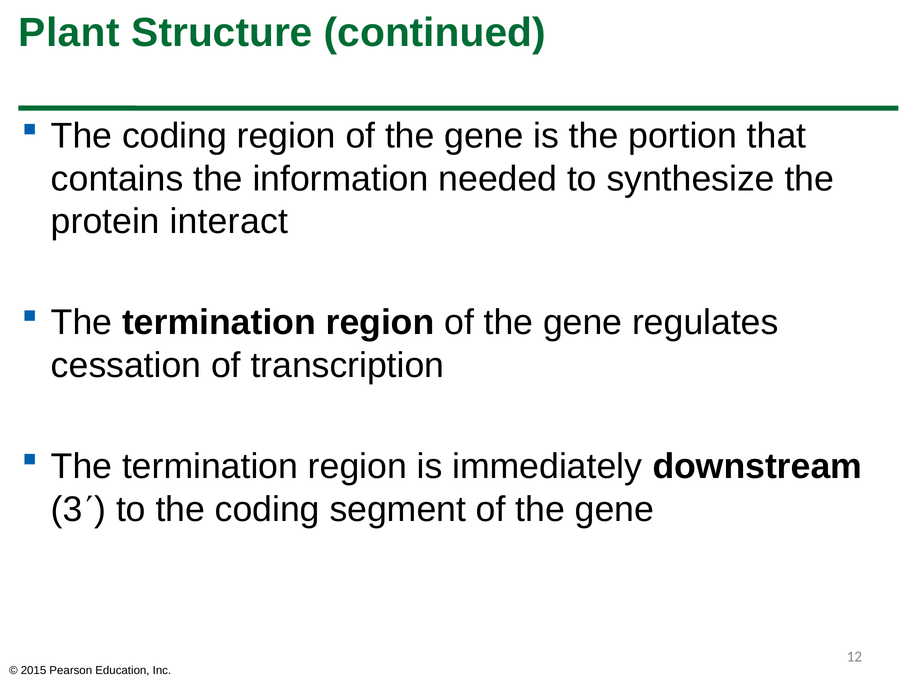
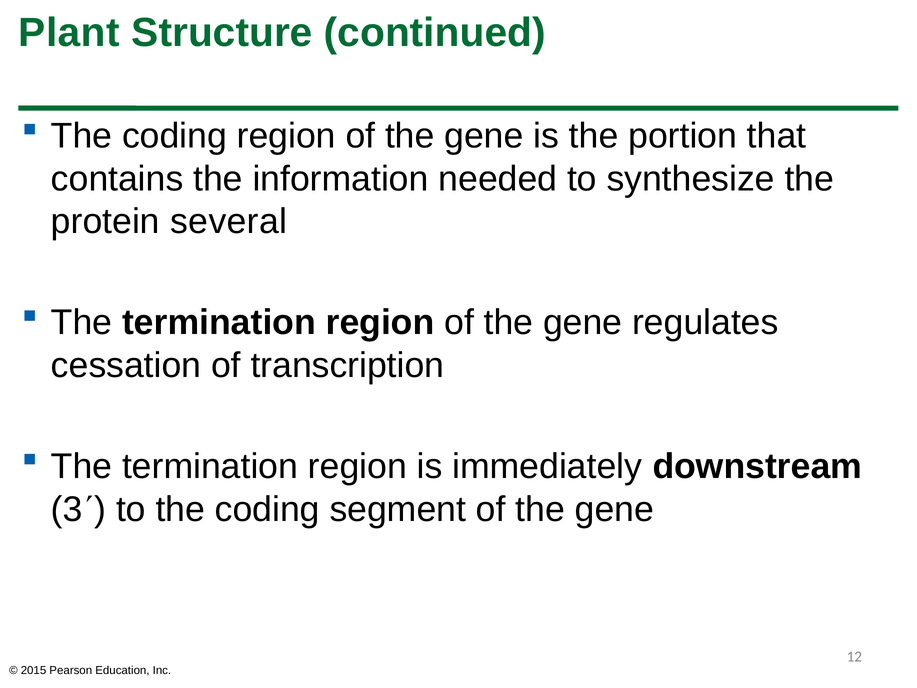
interact: interact -> several (229, 222)
